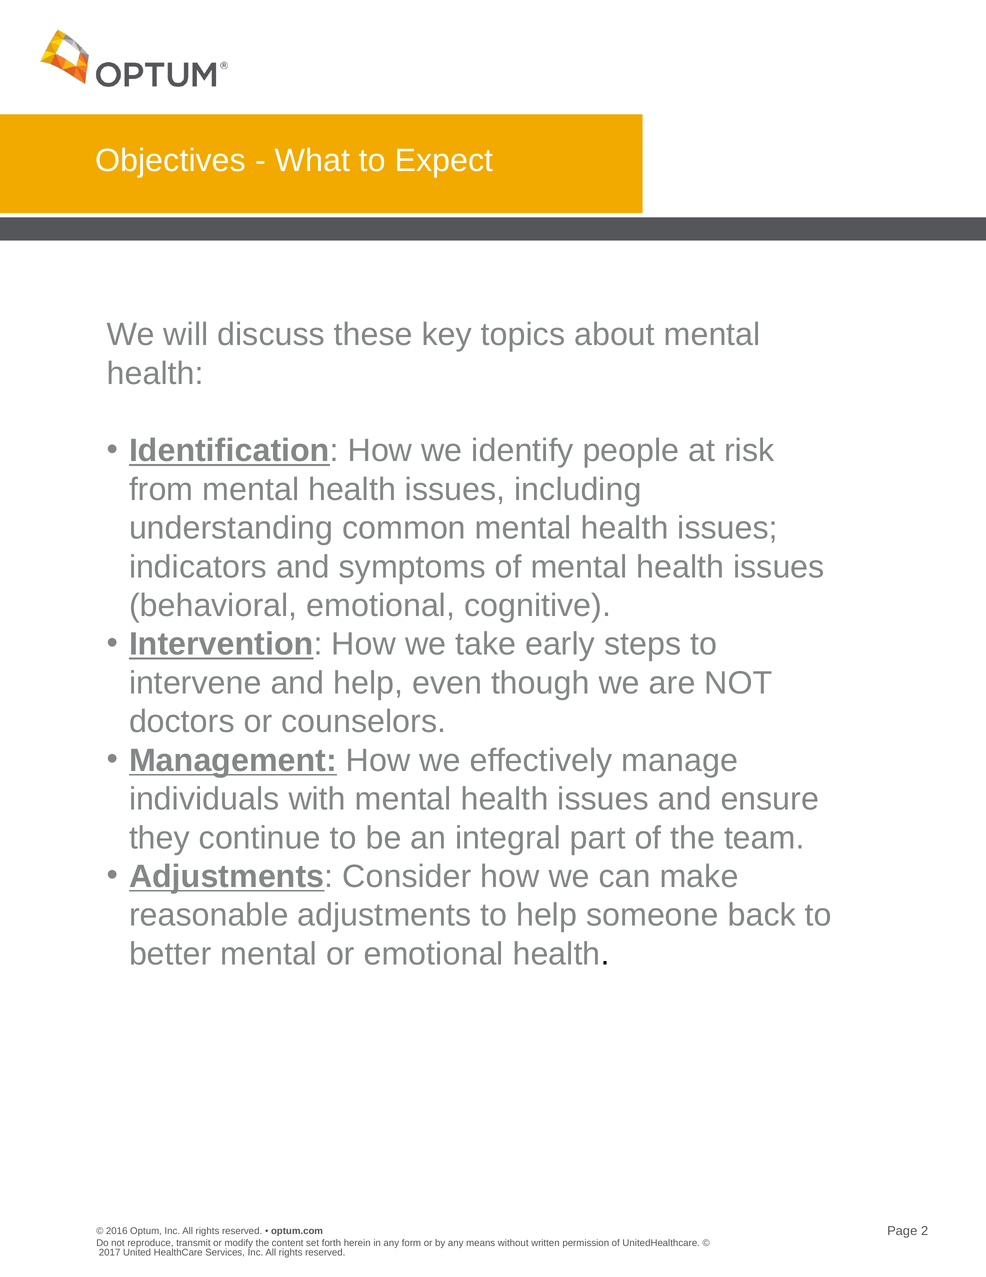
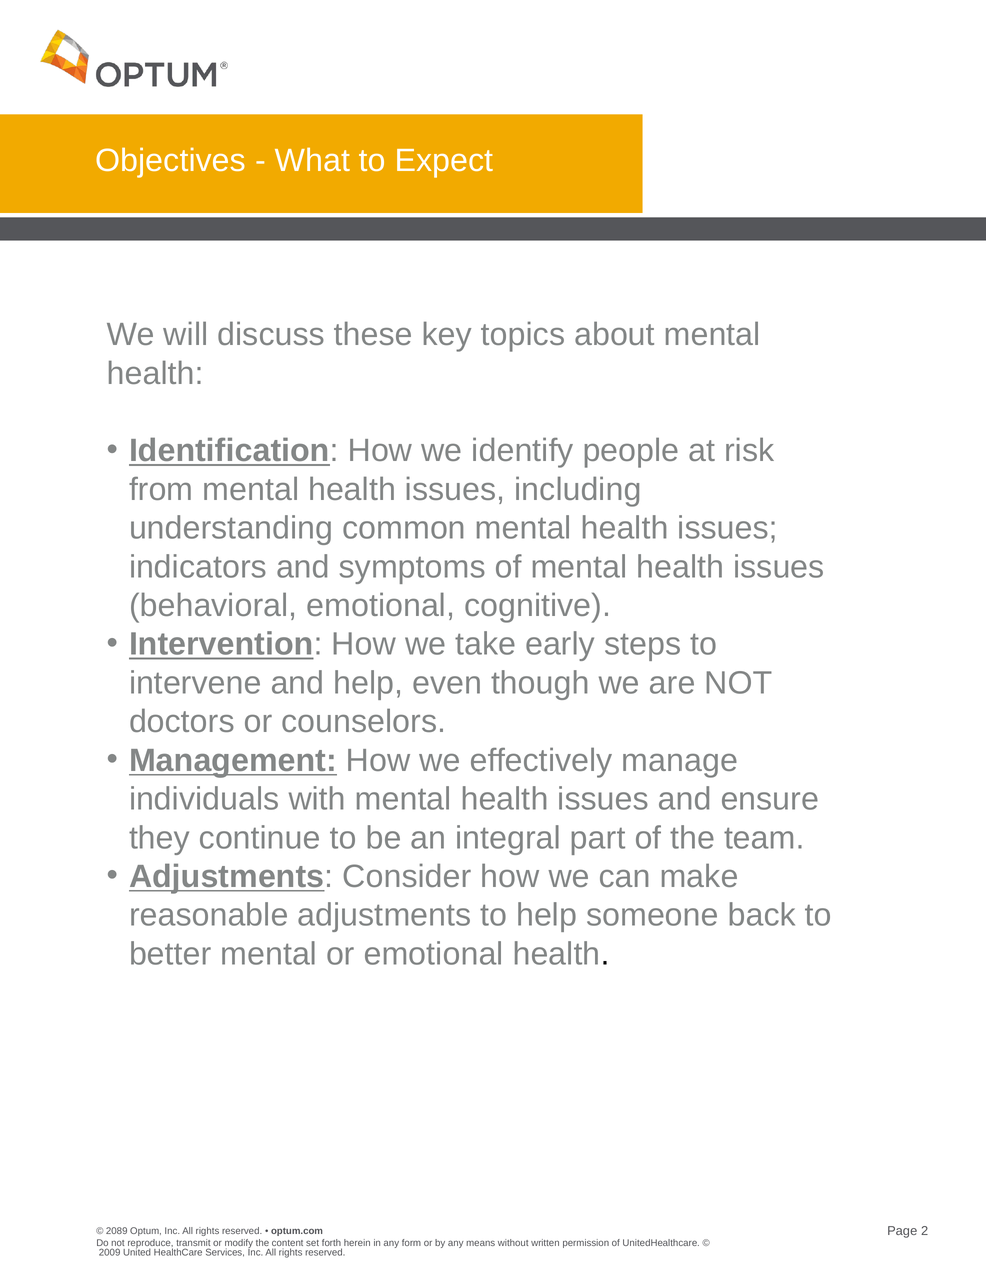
2016: 2016 -> 2089 (117, 1230)
2017: 2017 -> 2009 (110, 1252)
